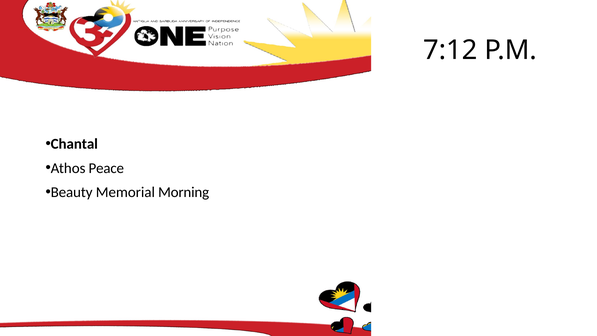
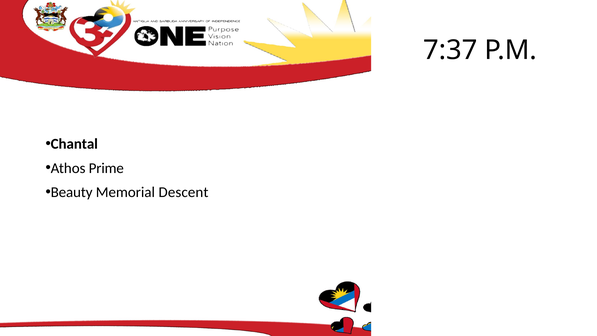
7:12: 7:12 -> 7:37 (450, 50)
Peace: Peace -> Prime (106, 168)
Morning: Morning -> Descent (183, 192)
